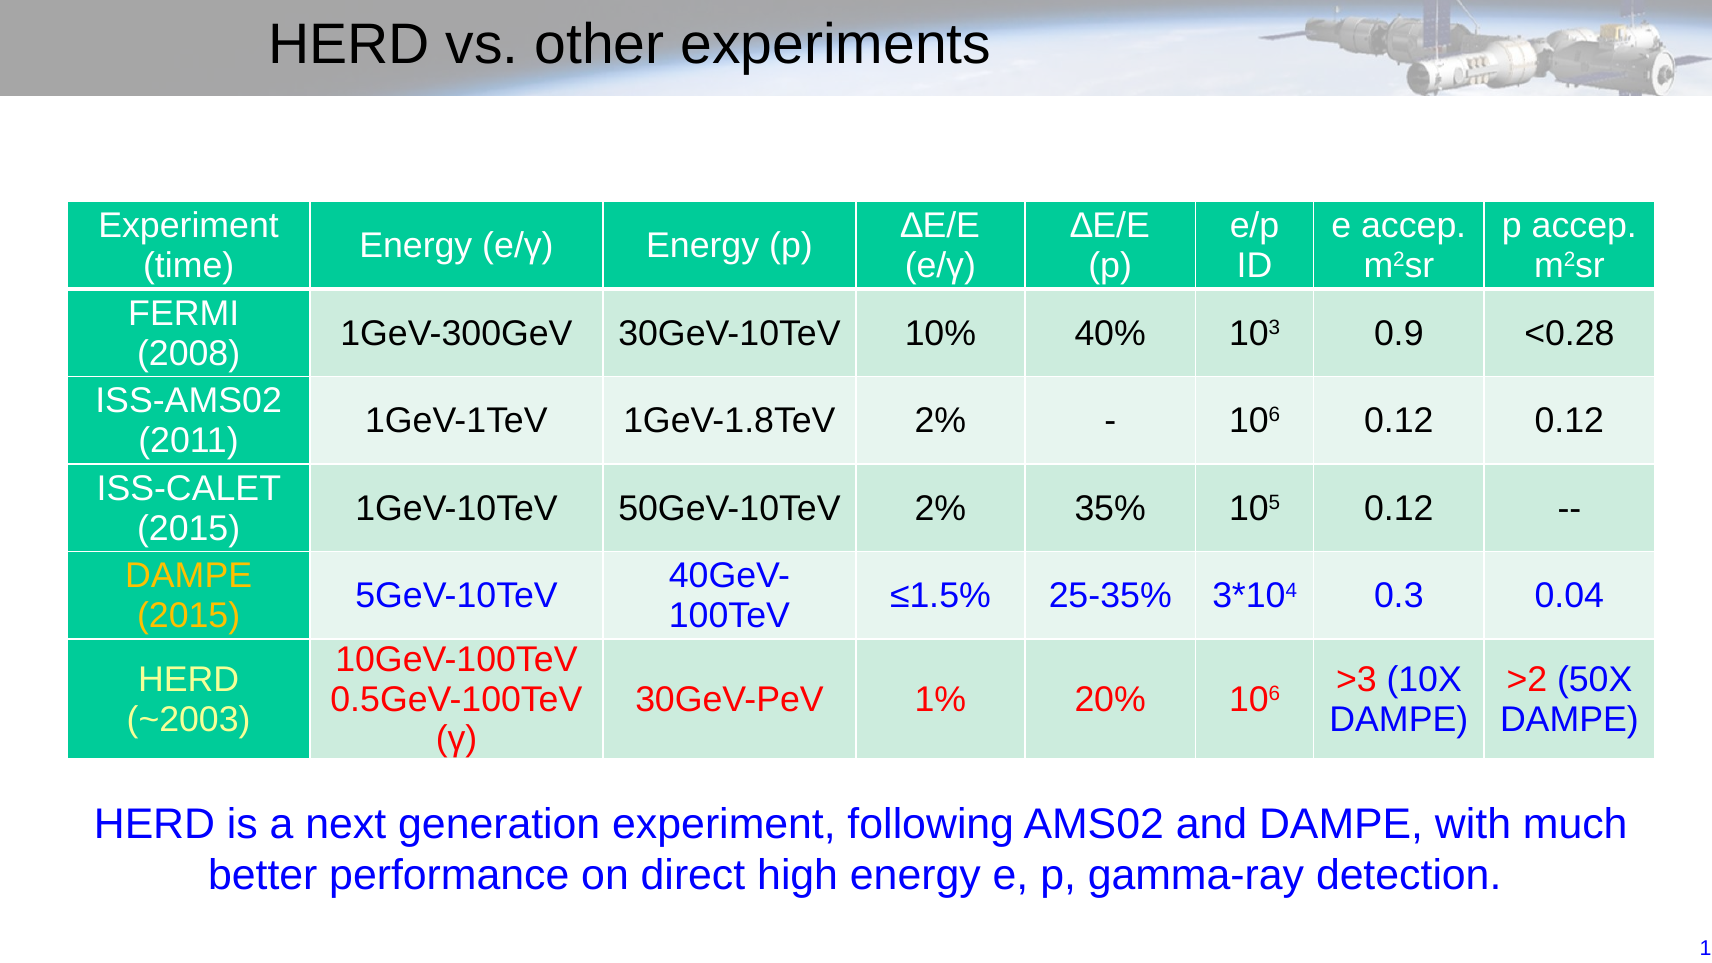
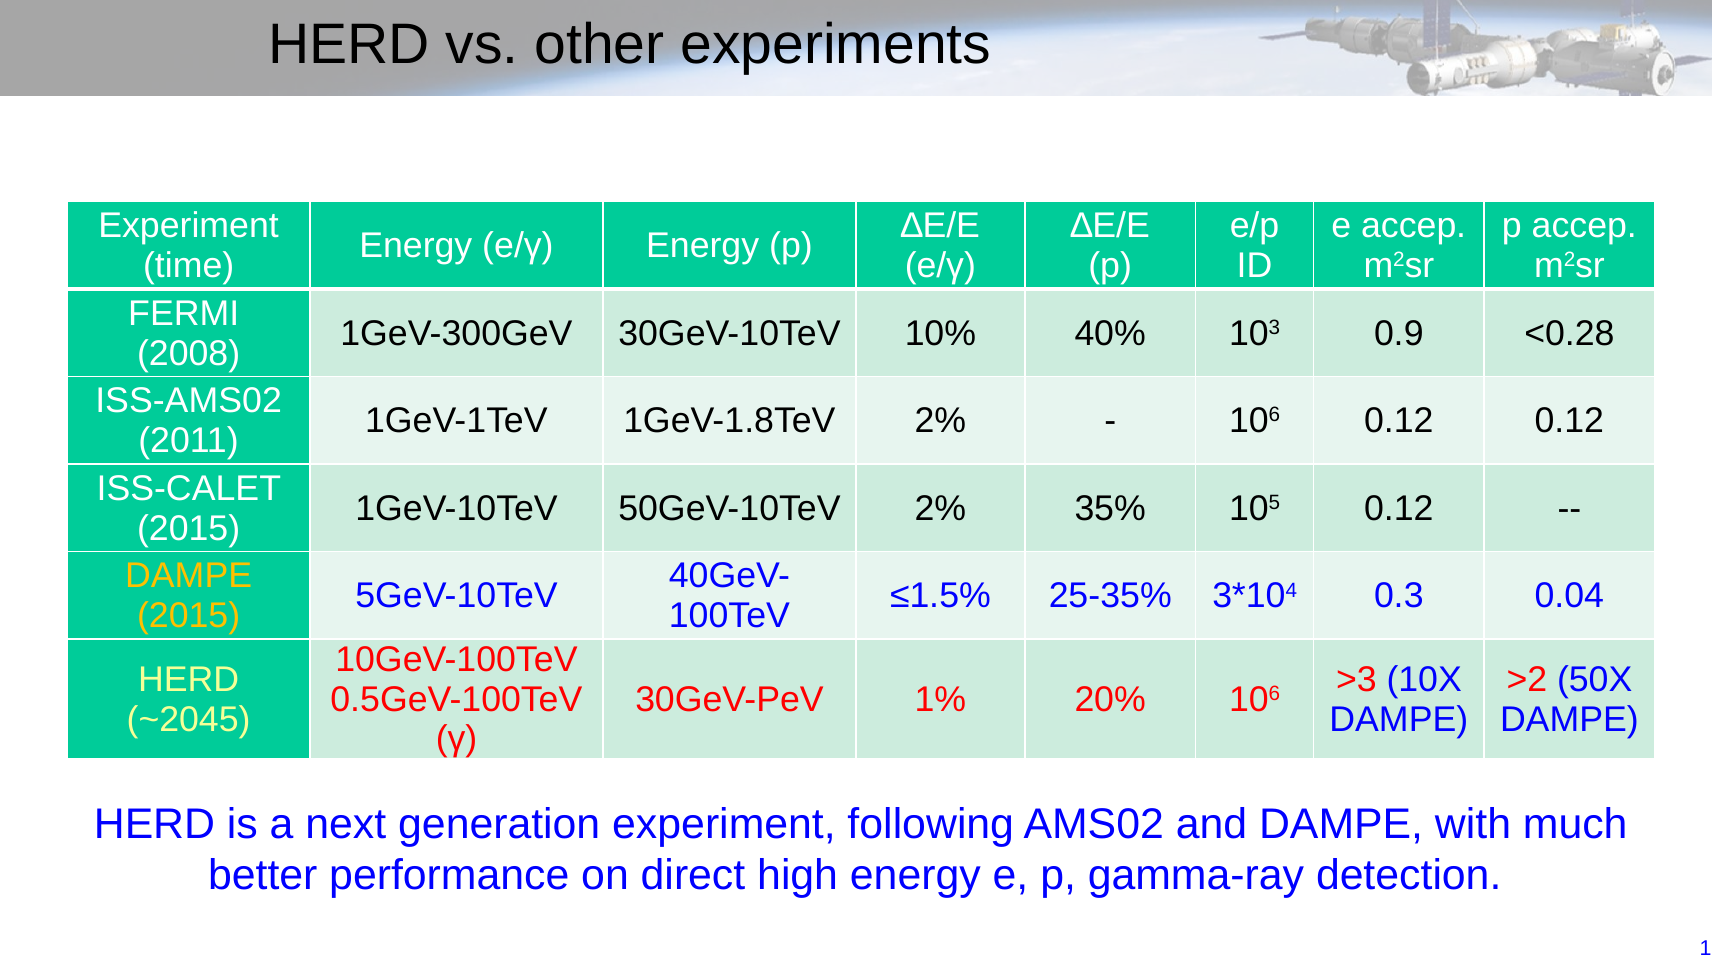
~2003: ~2003 -> ~2045 (189, 719)
